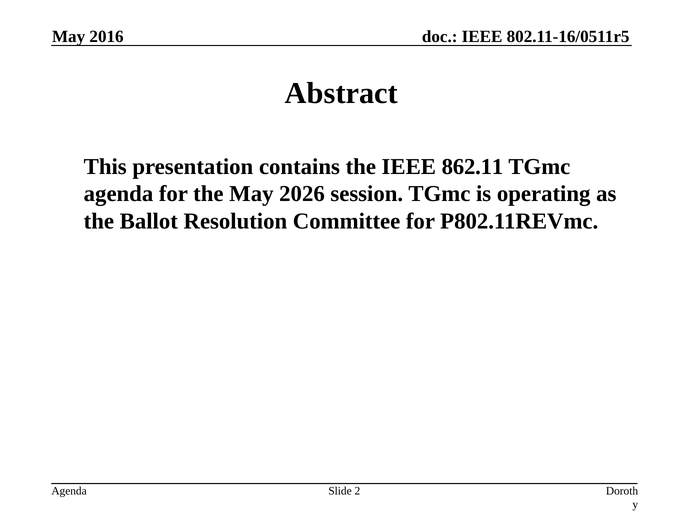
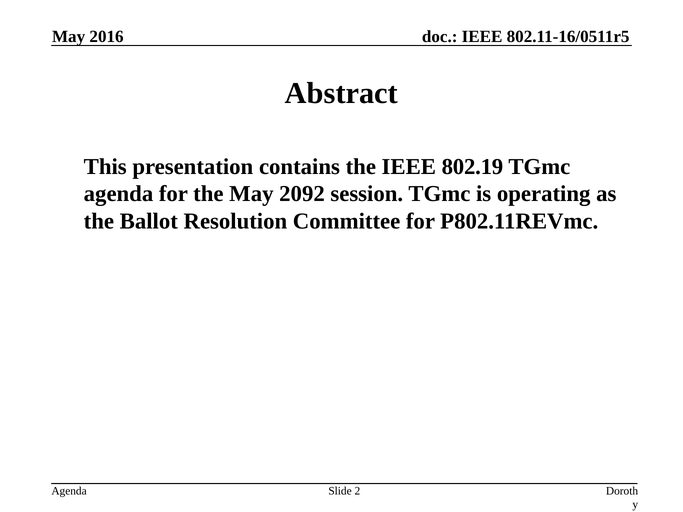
862.11: 862.11 -> 802.19 (472, 167)
2026: 2026 -> 2092 (302, 194)
